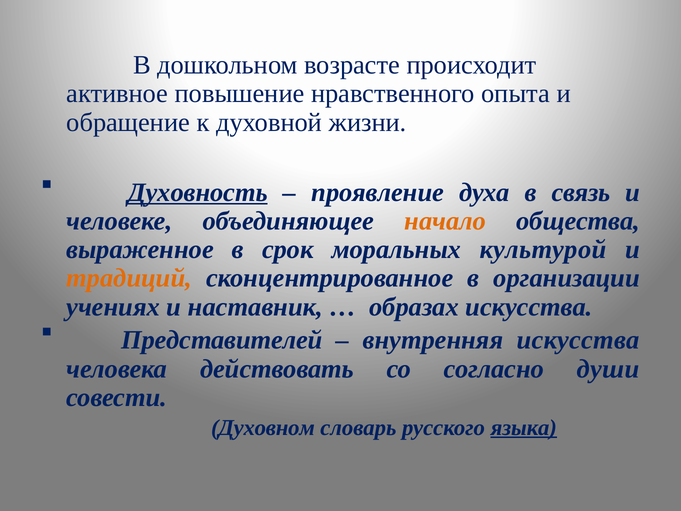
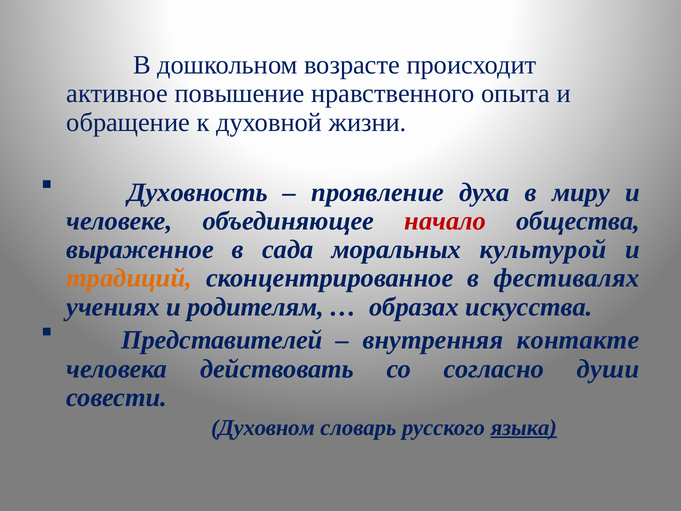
Духовность underline: present -> none (198, 192)
связь: связь -> миру (581, 192)
начало colour: orange -> red (445, 221)
срок: срок -> сада (288, 249)
организации: организации -> фестивалях (567, 278)
наставник: наставник -> родителям (256, 307)
внутренняя искусства: искусства -> контакте (578, 340)
